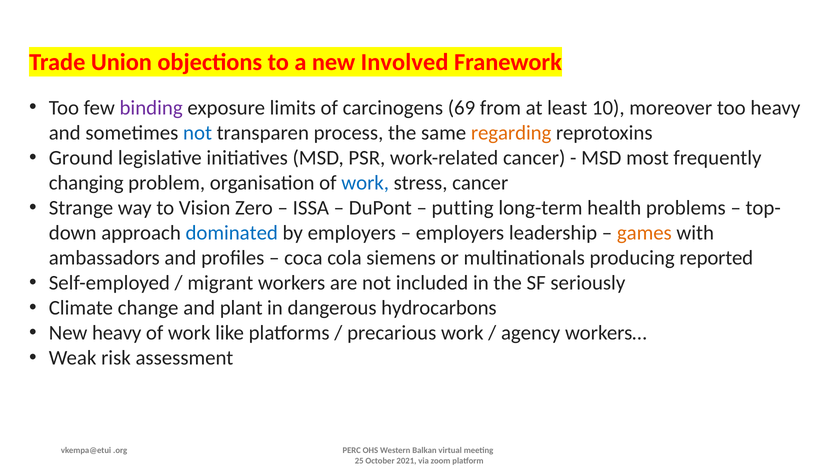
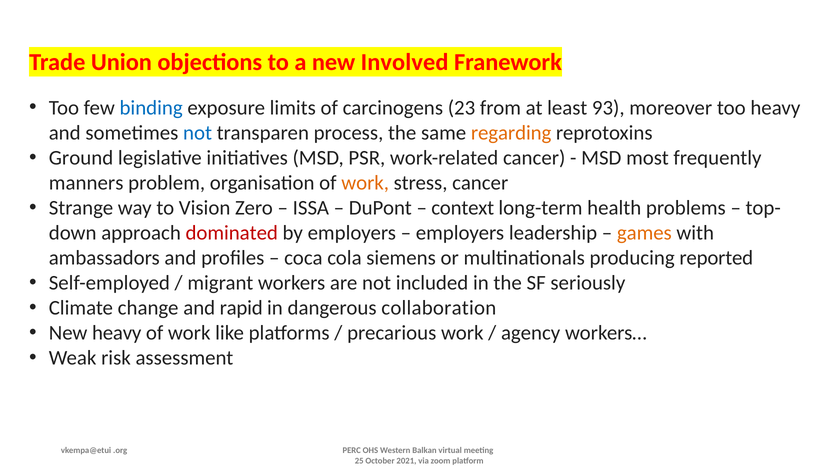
binding colour: purple -> blue (151, 108)
69: 69 -> 23 (461, 108)
10: 10 -> 93 (608, 108)
changing: changing -> manners (86, 183)
work colour: blue -> orange (365, 183)
putting: putting -> context (463, 208)
dominated colour: blue -> red (232, 233)
plant: plant -> rapid (241, 308)
hydrocarbons: hydrocarbons -> collaboration (439, 308)
